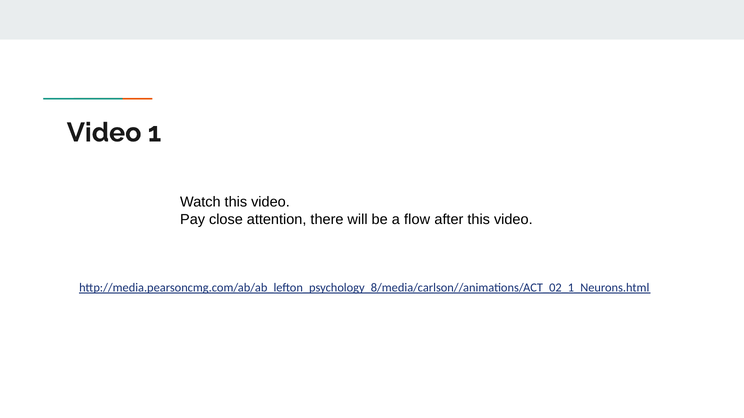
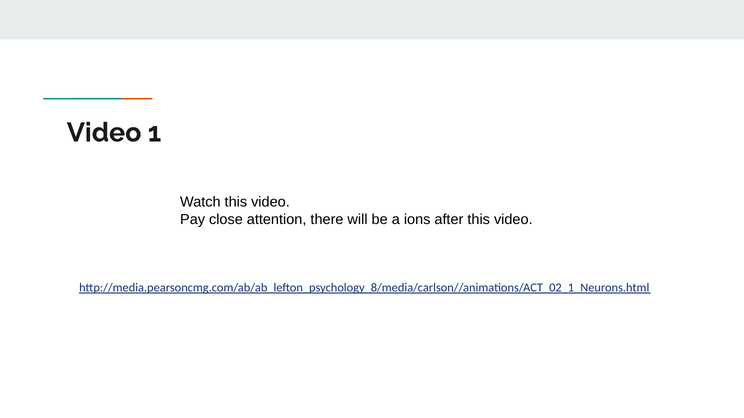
flow: flow -> ions (417, 220)
